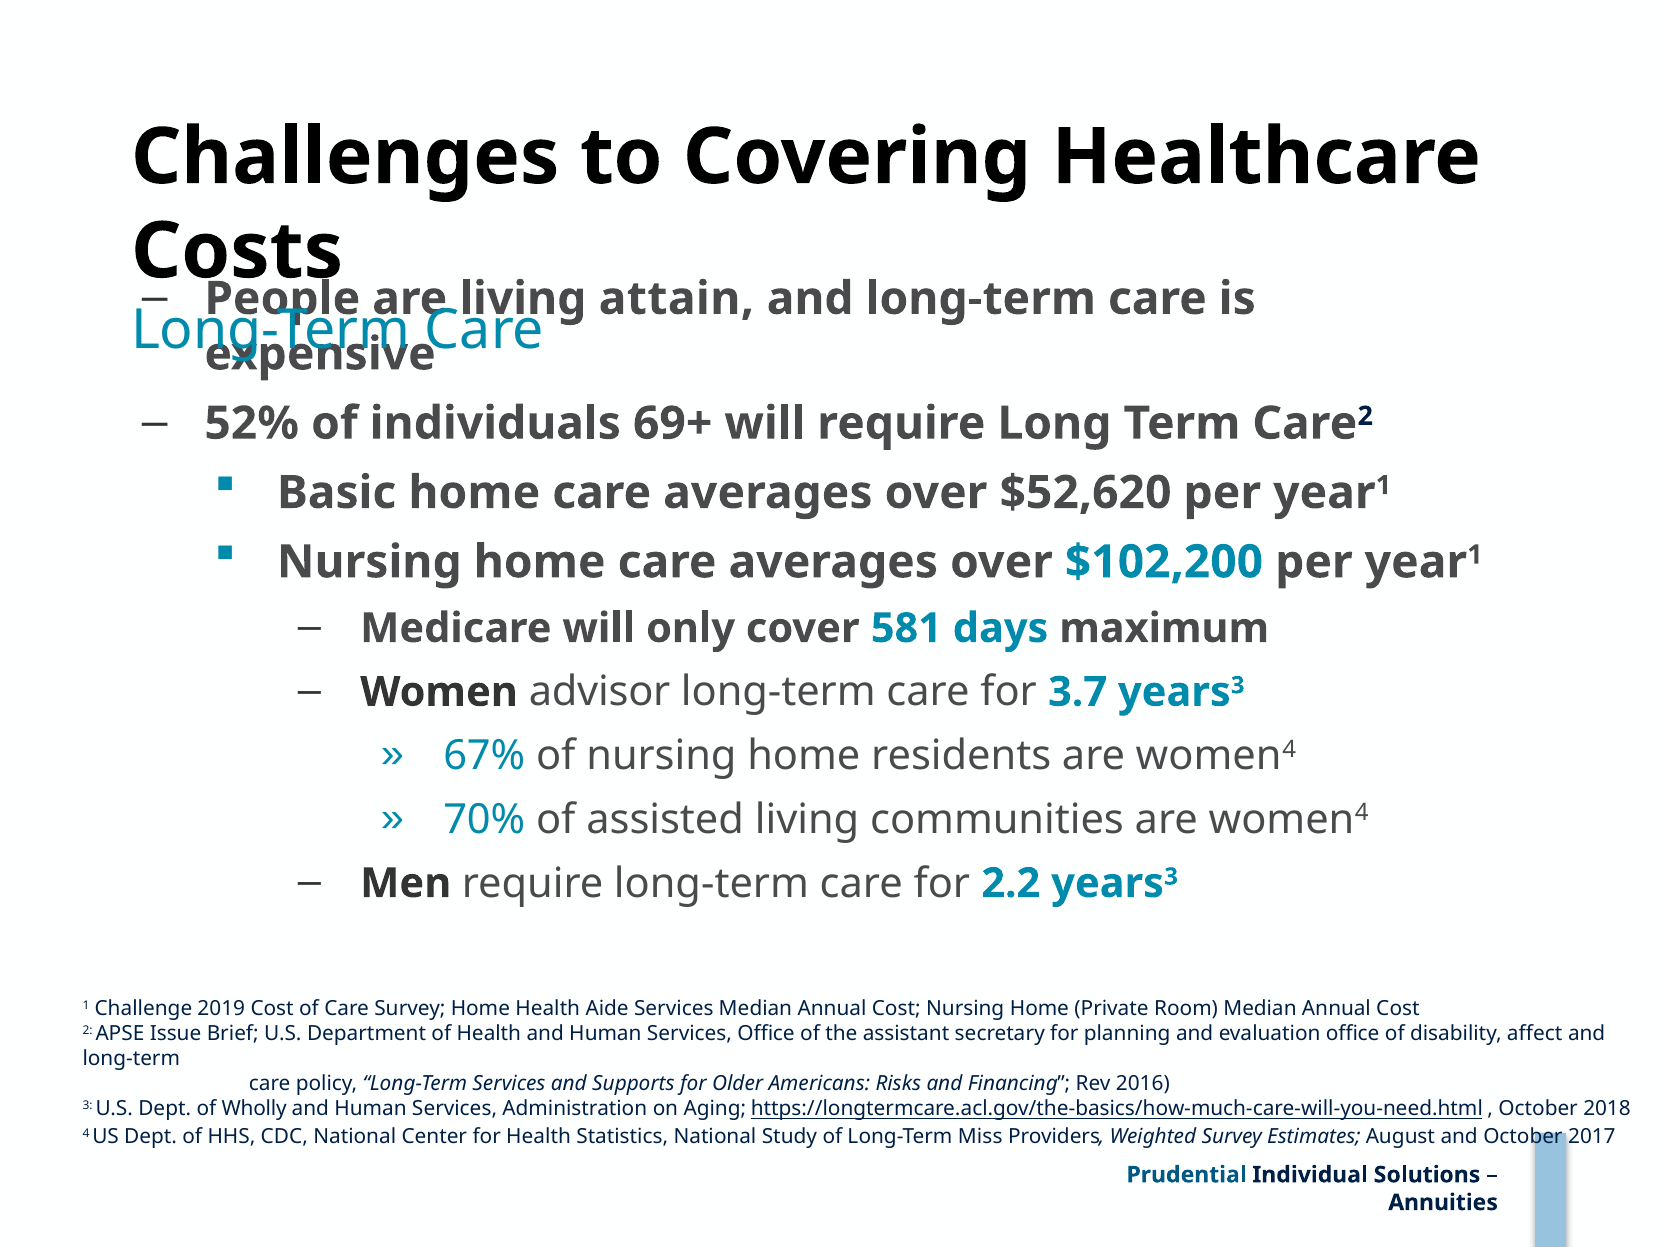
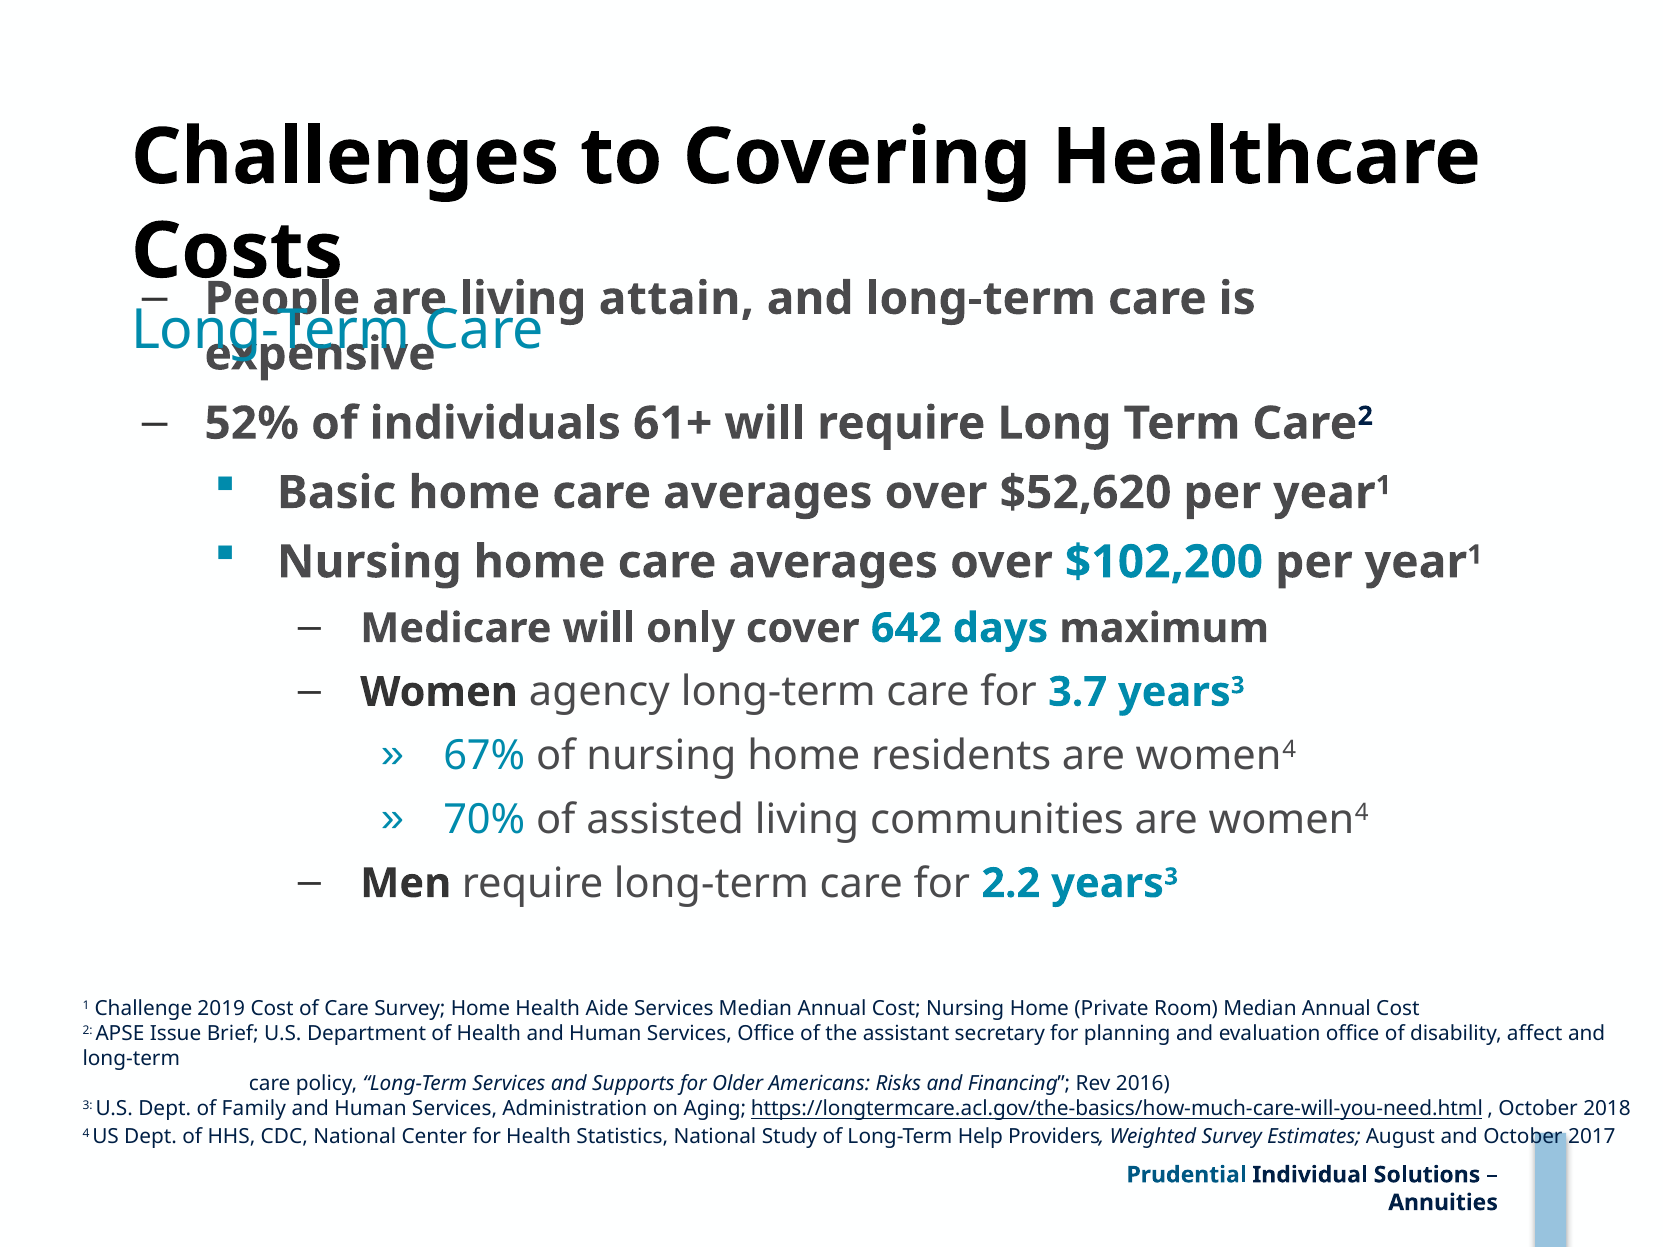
69+: 69+ -> 61+ (673, 424)
581: 581 -> 642 (906, 628)
advisor: advisor -> agency (599, 692)
Wholly: Wholly -> Family (254, 1109)
Miss: Miss -> Help (980, 1137)
